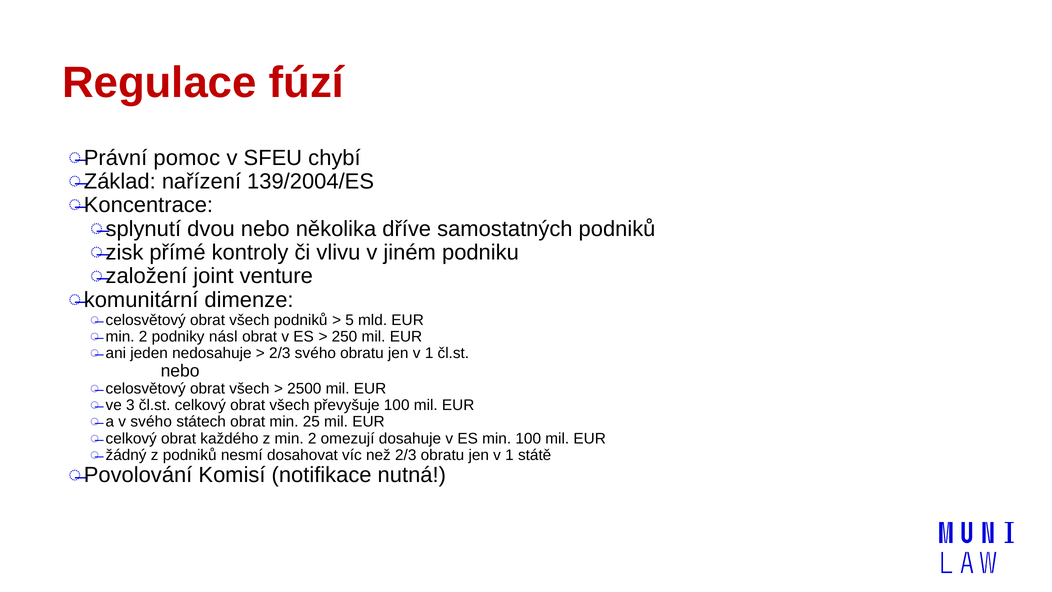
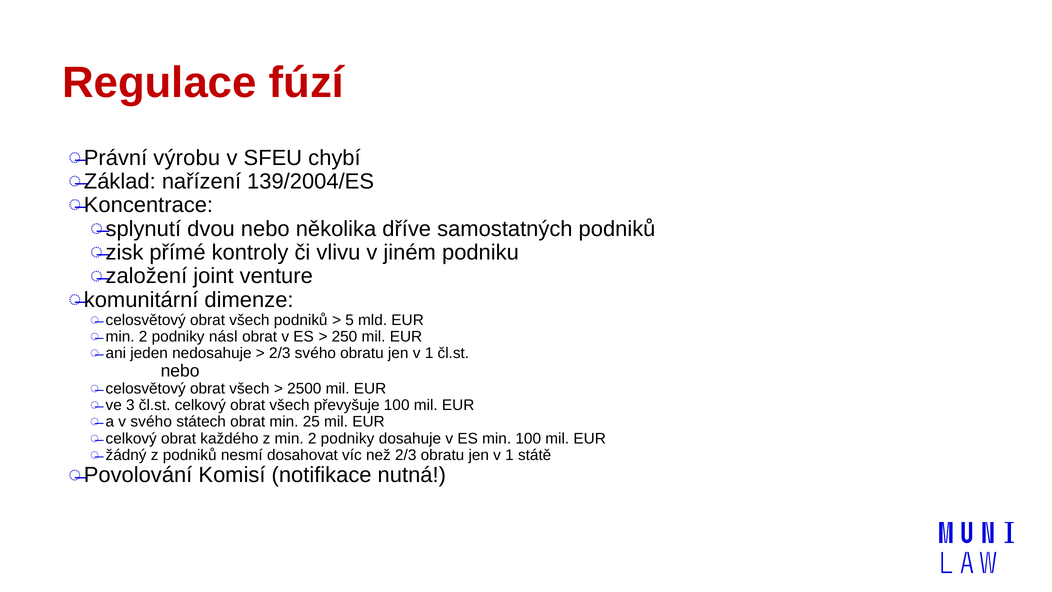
pomoc: pomoc -> výrobu (187, 158)
z min 2 omezují: omezují -> podniky (348, 438)
